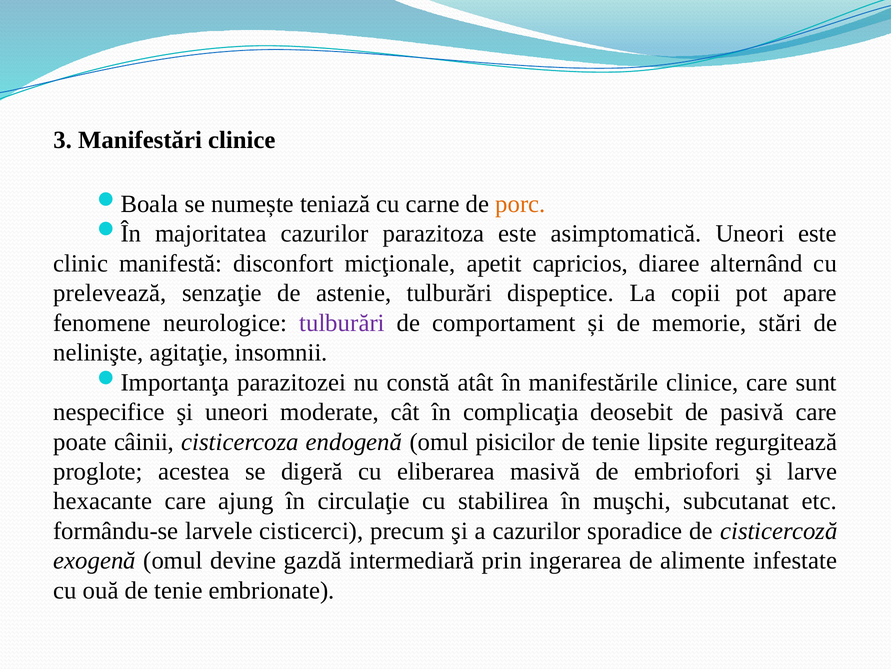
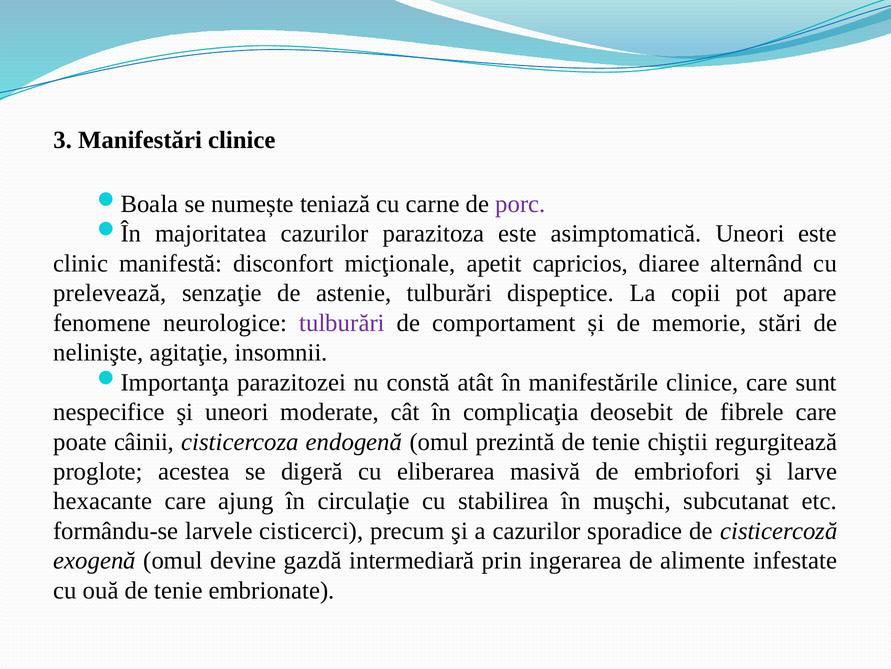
porc colour: orange -> purple (520, 204)
pasivă: pasivă -> fibrele (752, 412)
pisicilor: pisicilor -> prezintă (515, 441)
lipsite: lipsite -> chiştii (678, 441)
